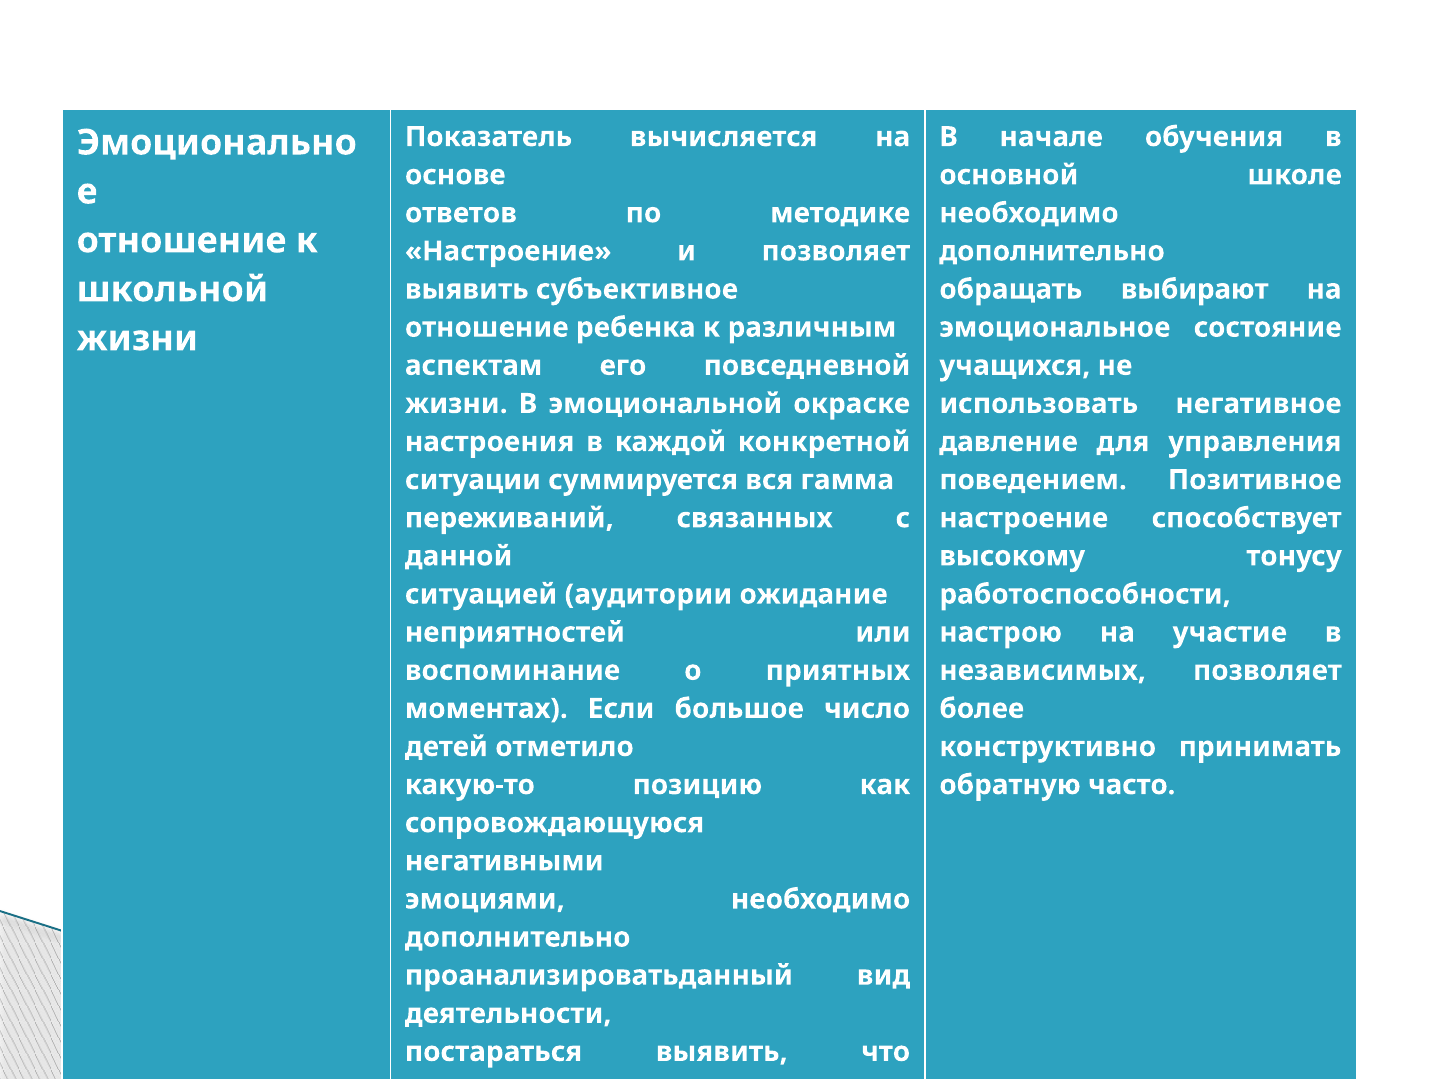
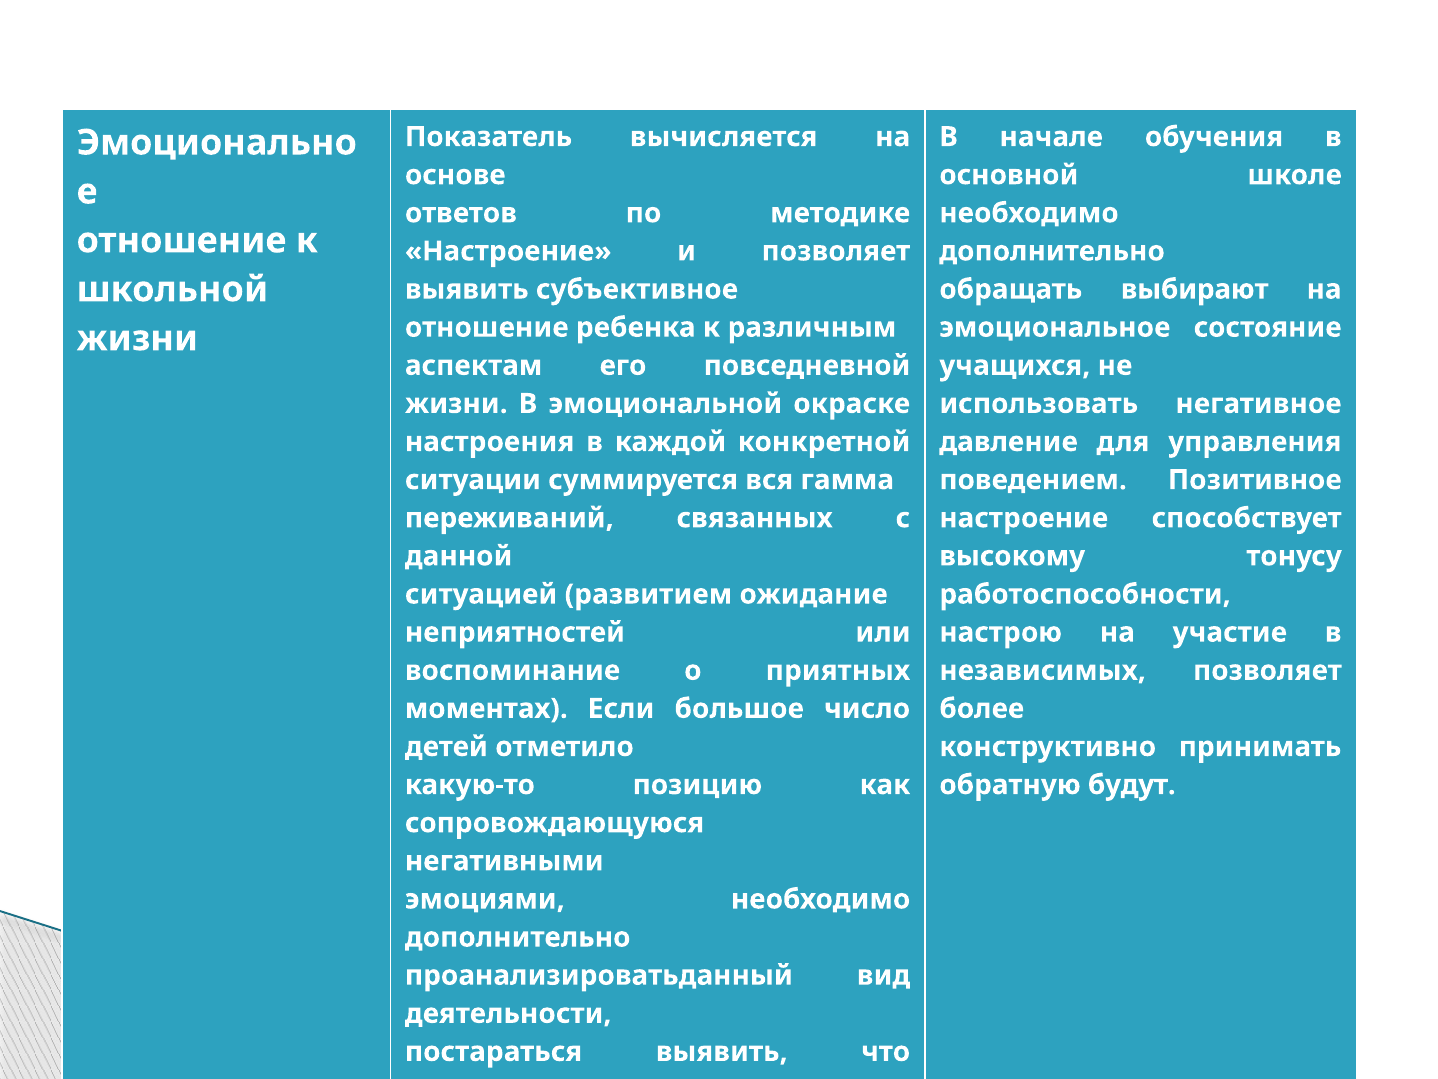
аудитории: аудитории -> развитием (648, 594)
часто: часто -> будут (1132, 785)
